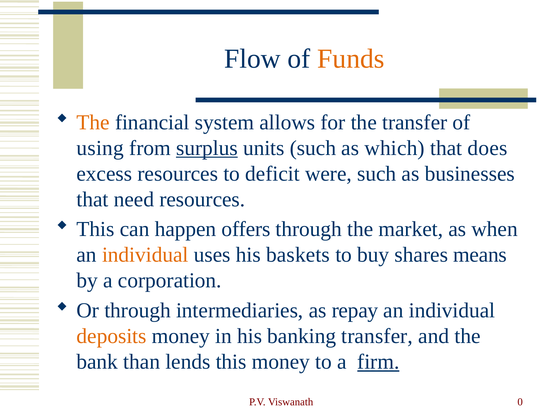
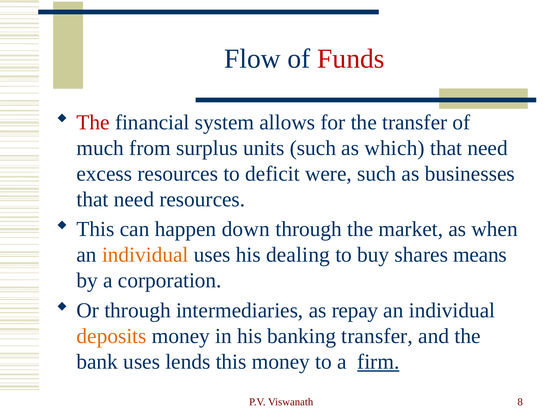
Funds colour: orange -> red (351, 59)
The colour: orange -> red (93, 122)
using: using -> much (100, 148)
surplus underline: present -> none (207, 148)
does: does -> need (488, 148)
offers: offers -> down (246, 230)
baskets: baskets -> dealing (298, 255)
bank than: than -> uses (142, 362)
0: 0 -> 8 (520, 403)
